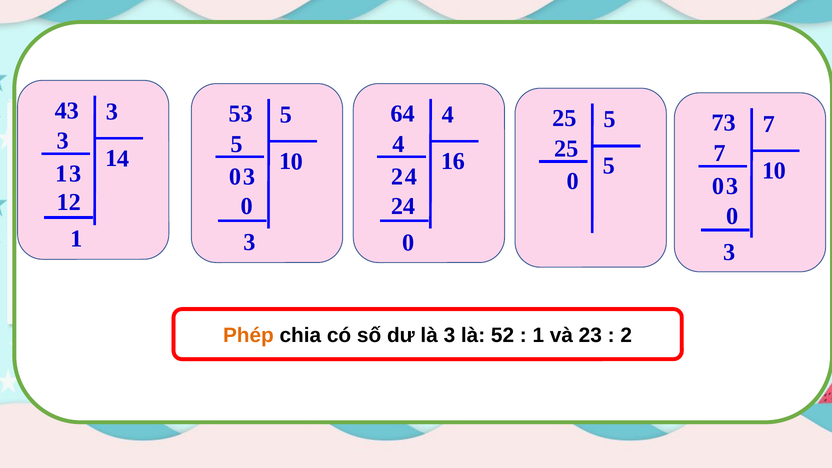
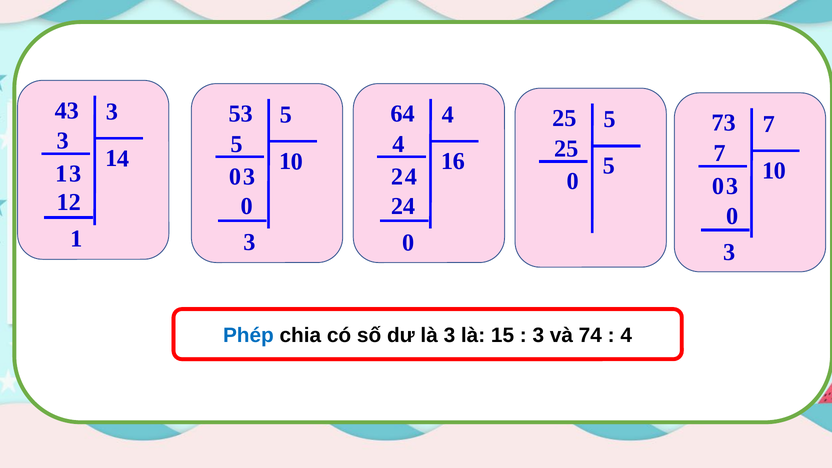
Phép colour: orange -> blue (248, 336)
52: 52 -> 15 (503, 336)
1: 1 -> 3 (538, 336)
23: 23 -> 74 (590, 336)
2: 2 -> 4 (626, 336)
